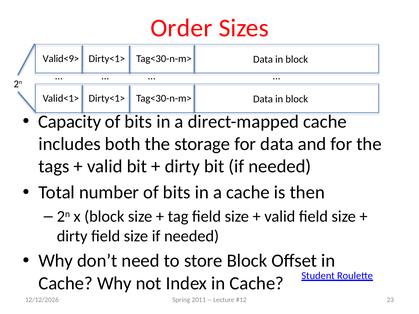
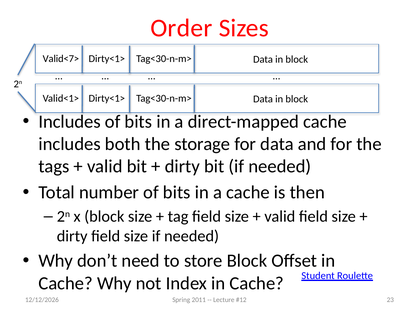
Valid<9>: Valid<9> -> Valid<7> (61, 59)
Capacity: Capacity -> Includes (70, 122)
